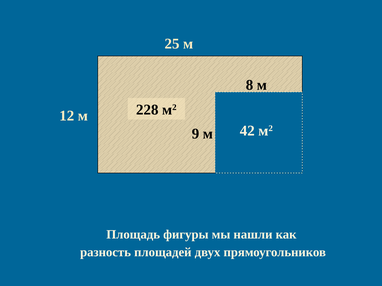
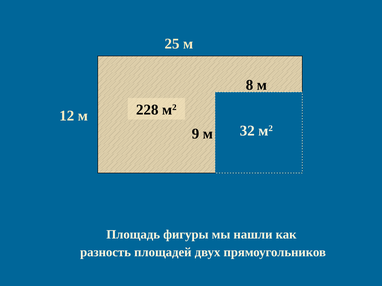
42: 42 -> 32 (247, 131)
